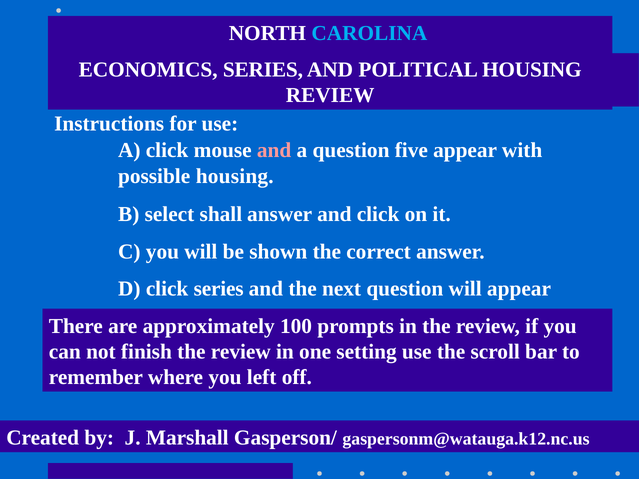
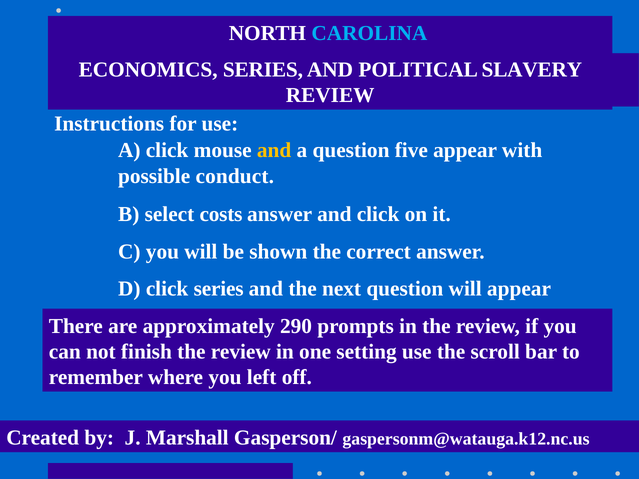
POLITICAL HOUSING: HOUSING -> SLAVERY (532, 70)
and colour: pink -> yellow (274, 151)
possible housing: housing -> conduct (235, 176)
shall: shall -> costs (221, 214)
100: 100 -> 290 (296, 326)
